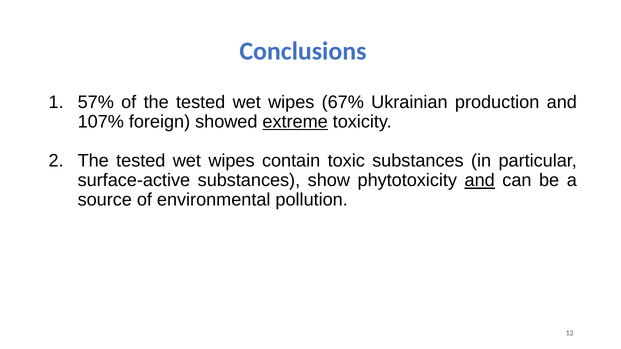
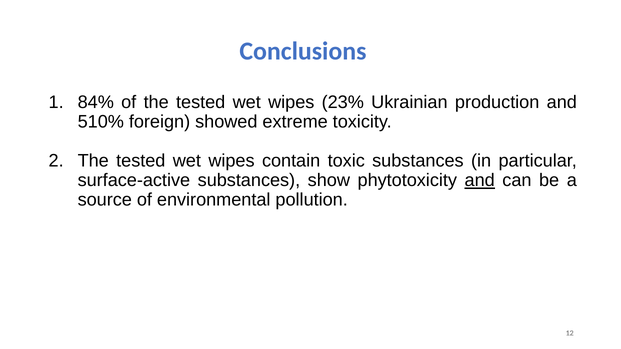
57%: 57% -> 84% (96, 102)
67%: 67% -> 23% (343, 102)
107%: 107% -> 510% (101, 122)
extreme underline: present -> none (295, 122)
